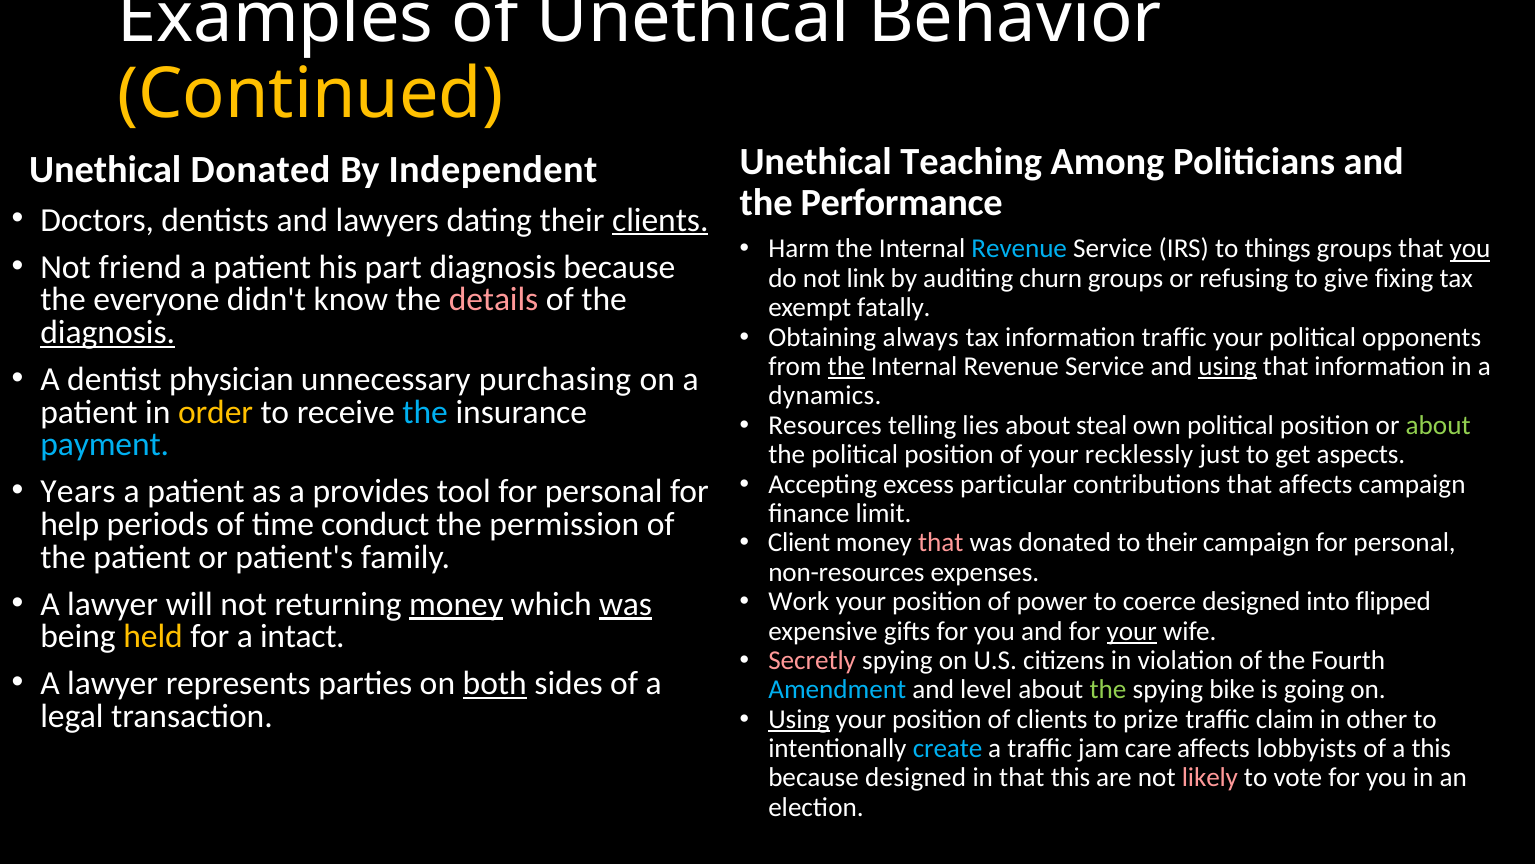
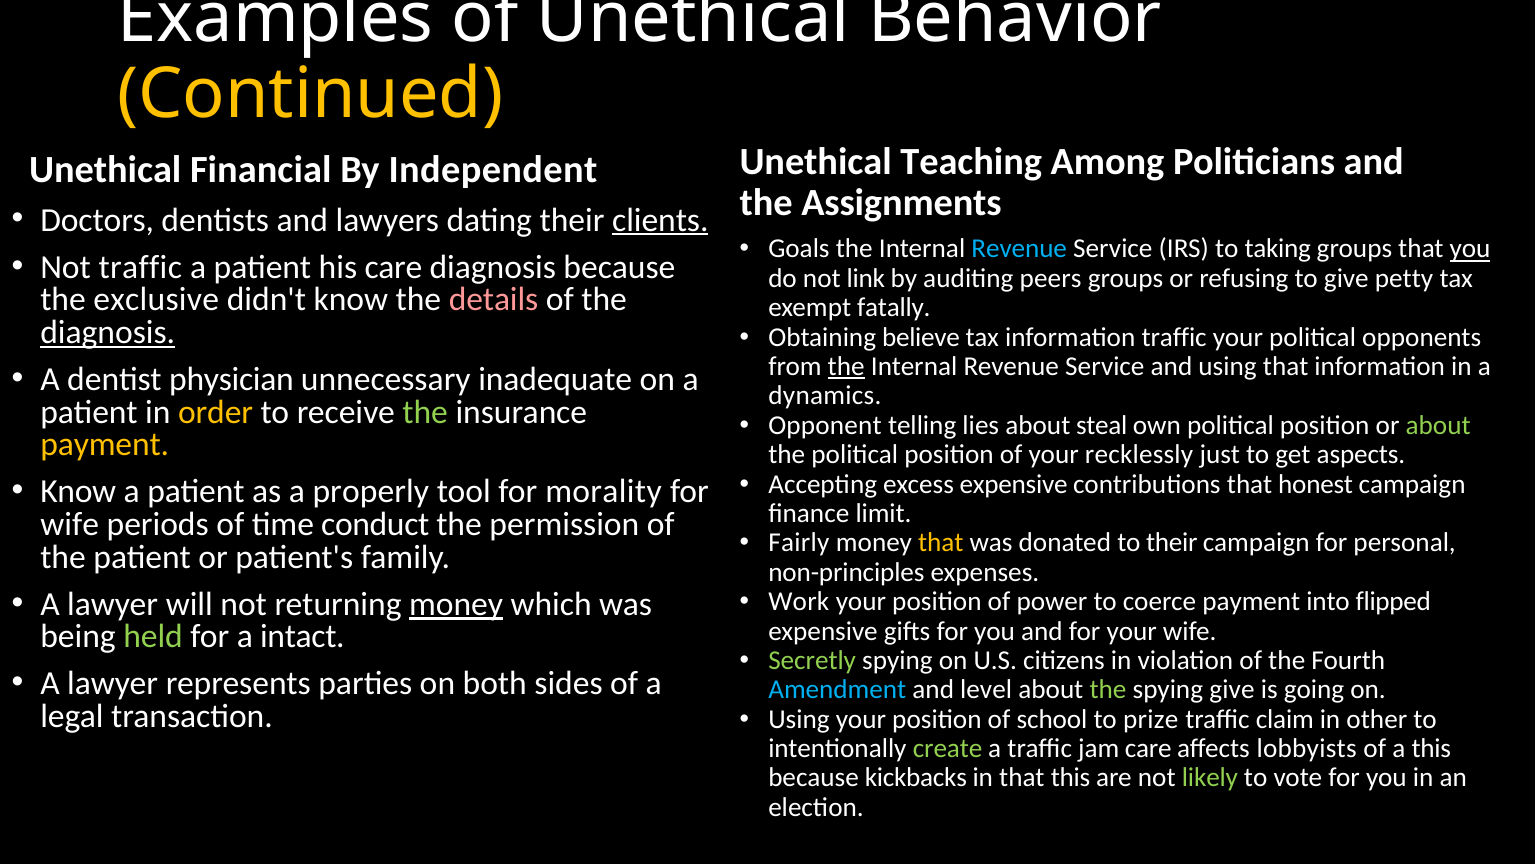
Unethical Donated: Donated -> Financial (261, 170)
Performance: Performance -> Assignments (901, 203)
Harm: Harm -> Goals (799, 249)
things: things -> taking (1278, 249)
Not friend: friend -> traffic (140, 267)
his part: part -> care (393, 267)
churn: churn -> peers (1051, 278)
fixing: fixing -> petty (1404, 278)
everyone: everyone -> exclusive (156, 299)
always: always -> believe (921, 337)
using underline: present -> none (1228, 366)
purchasing: purchasing -> inadequate (555, 379)
the colour: light blue -> light green (425, 412)
Resources: Resources -> Opponent (825, 425)
payment colour: light blue -> yellow (105, 444)
excess particular: particular -> expensive (1014, 484)
that affects: affects -> honest (1316, 484)
Years: Years -> Know (78, 491)
provides: provides -> properly (371, 491)
tool for personal: personal -> morality (603, 491)
help: help -> wife (70, 524)
Client: Client -> Fairly (799, 543)
that colour: pink -> yellow (941, 543)
non-resources: non-resources -> non-principles (846, 572)
was underline: present -> none (626, 604)
coerce designed: designed -> payment (1251, 601)
your underline: present -> none (1132, 631)
held colour: yellow -> light green (153, 636)
Secretly colour: pink -> light green (812, 660)
both underline: present -> none (495, 683)
spying bike: bike -> give (1232, 689)
Using underline: present -> none (799, 719)
of clients: clients -> school (1052, 719)
create colour: light blue -> light green (948, 748)
because designed: designed -> kickbacks (916, 777)
likely colour: pink -> light green (1210, 777)
